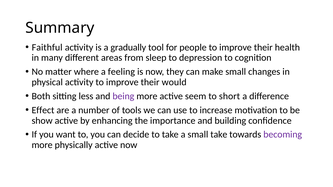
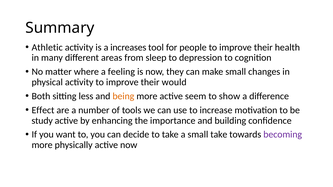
Faithful: Faithful -> Athletic (47, 47)
gradually: gradually -> increases (128, 47)
being colour: purple -> orange (123, 96)
short: short -> show (230, 96)
show: show -> study (42, 121)
